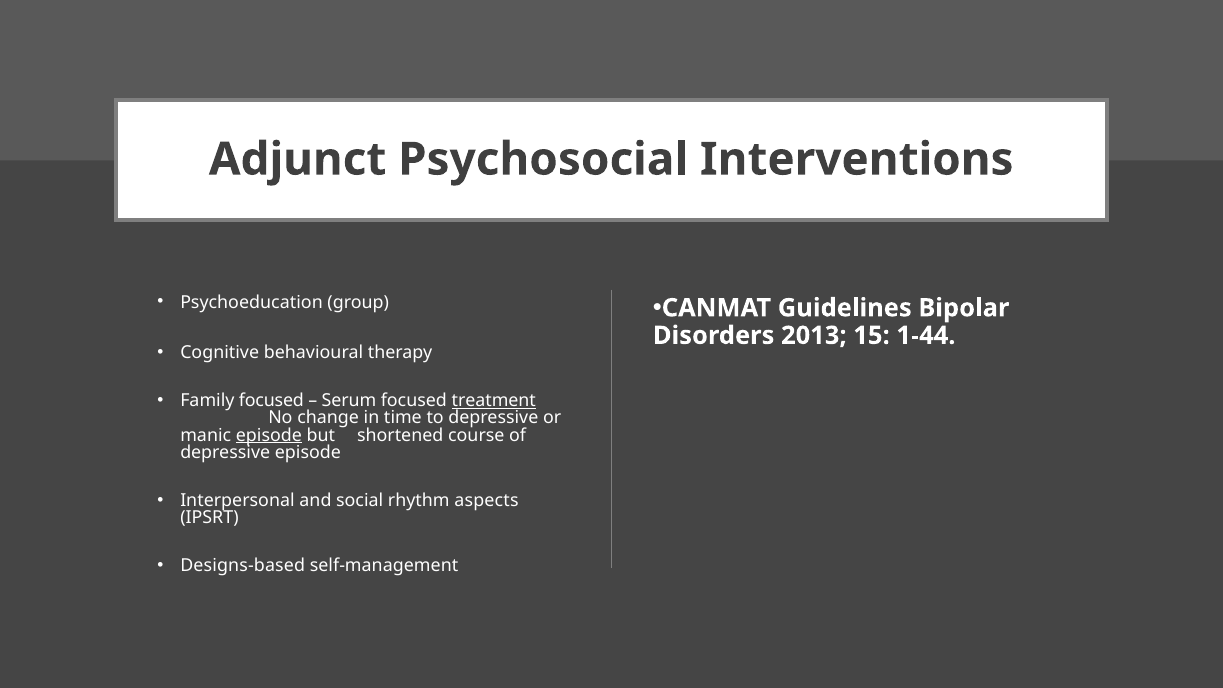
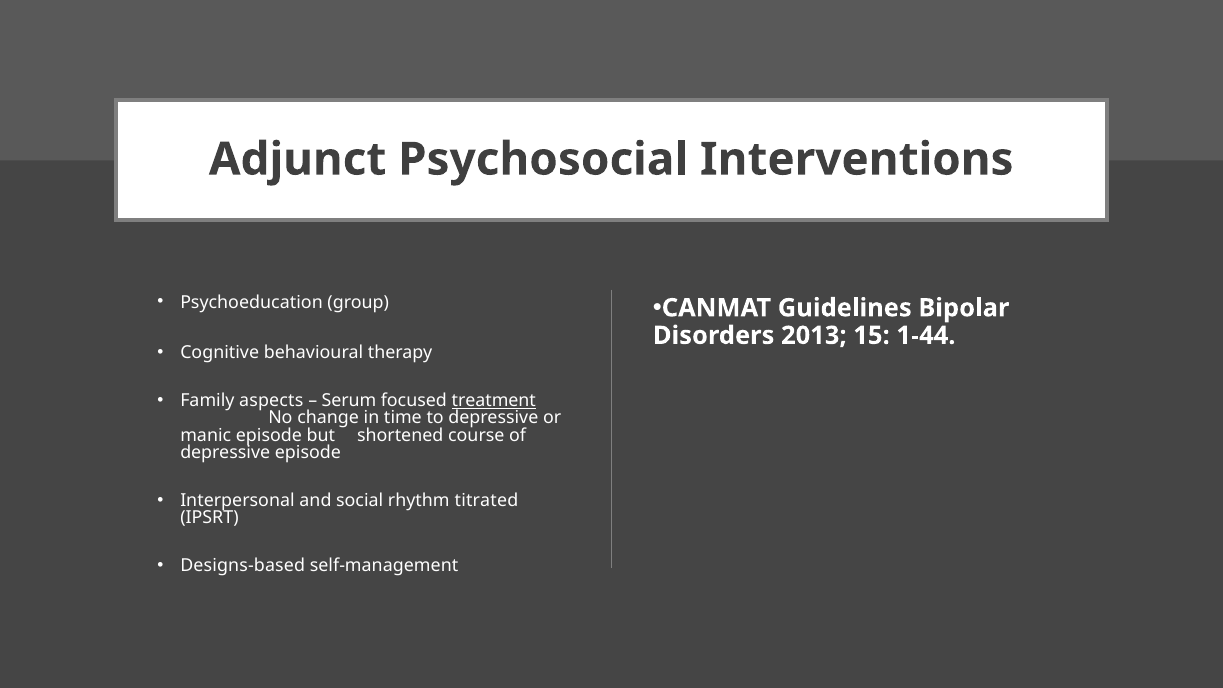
Family focused: focused -> aspects (271, 401)
episode underline: present -> none (269, 435)
aspects: aspects -> titrated (486, 501)
